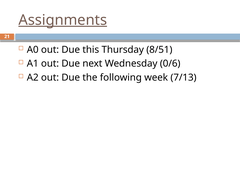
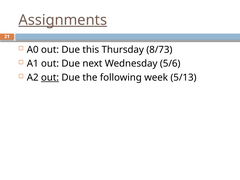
8/51: 8/51 -> 8/73 (159, 50)
0/6: 0/6 -> 5/6 (170, 64)
out underline: none -> present (50, 78)
7/13: 7/13 -> 5/13 (183, 78)
